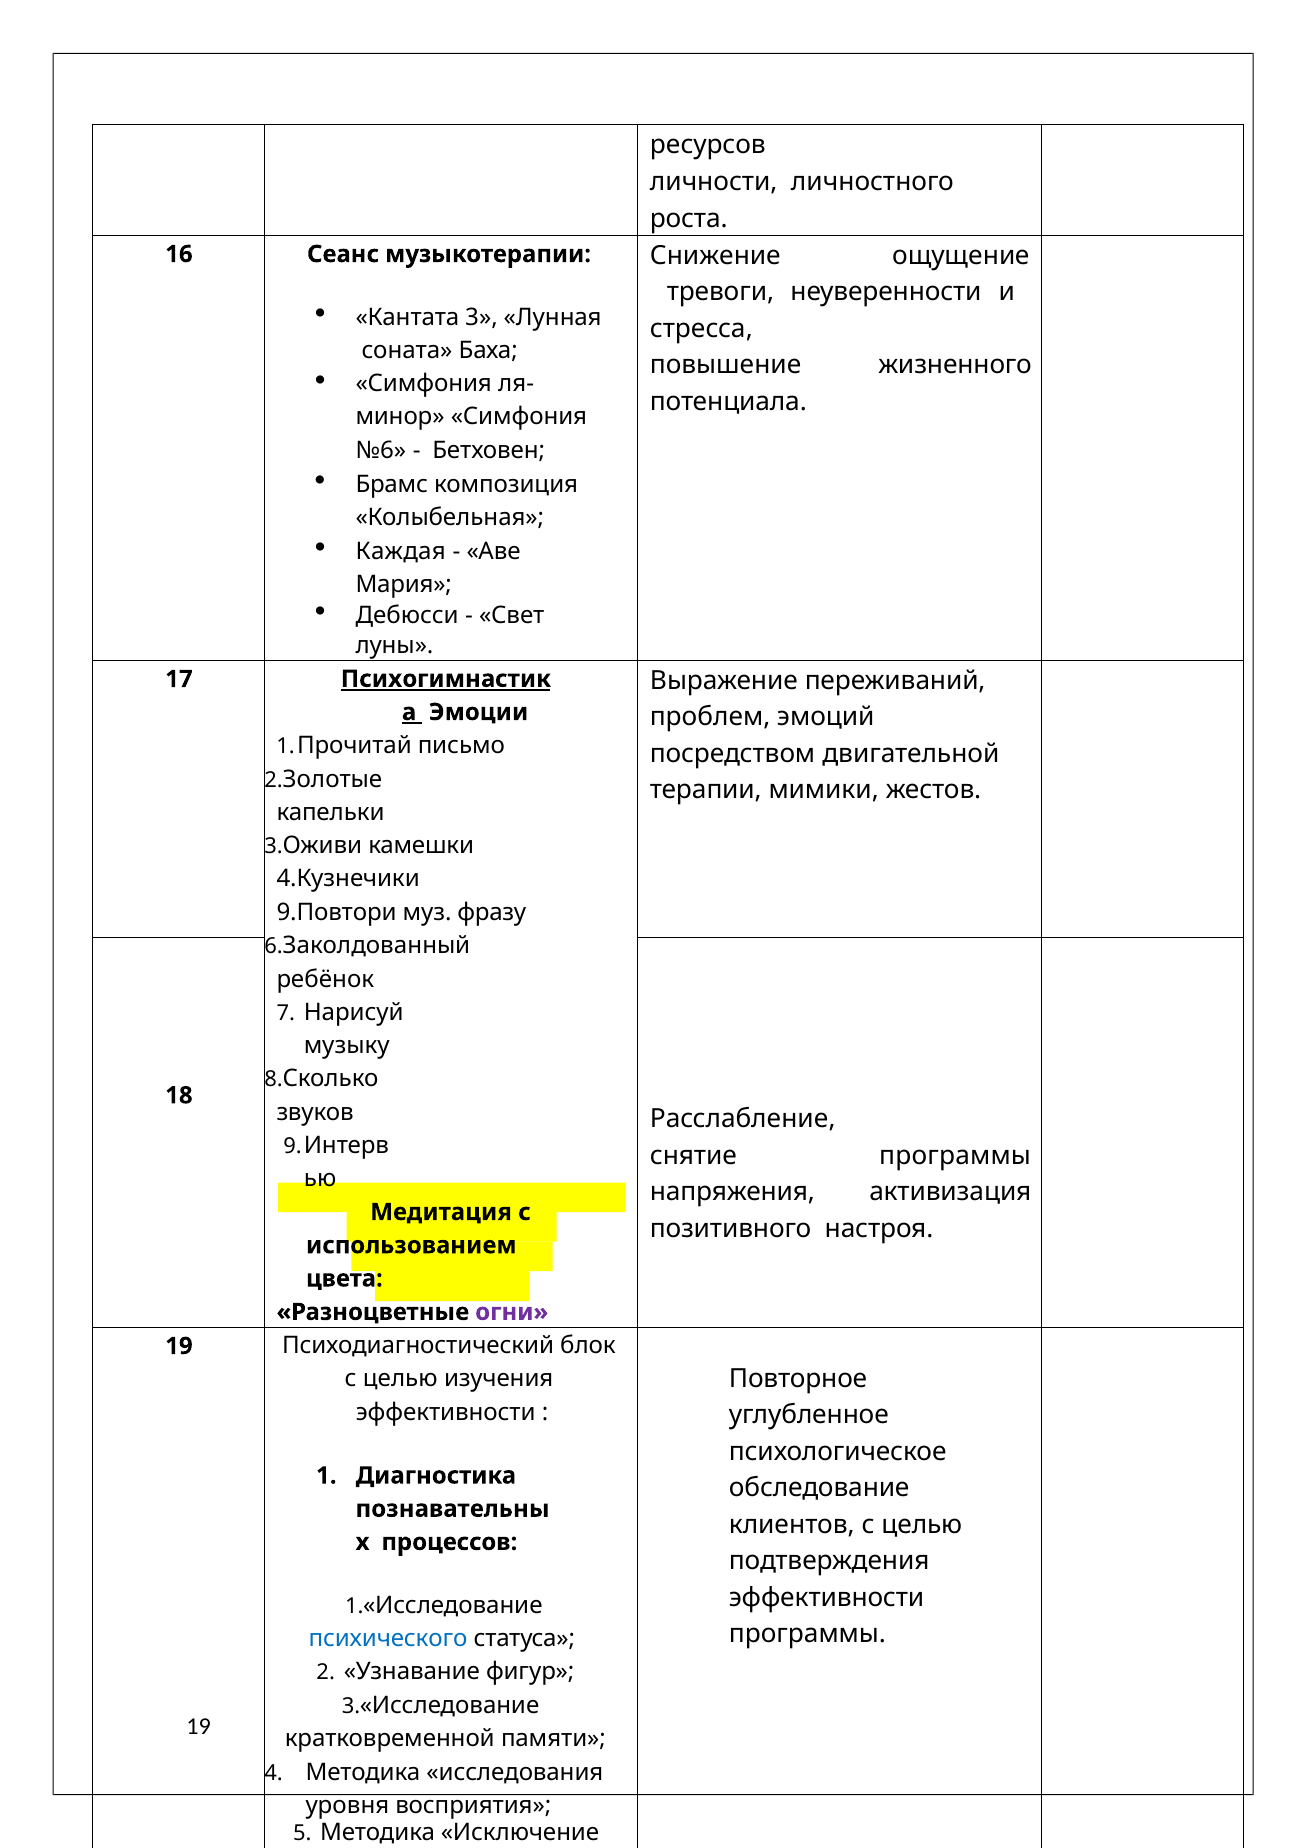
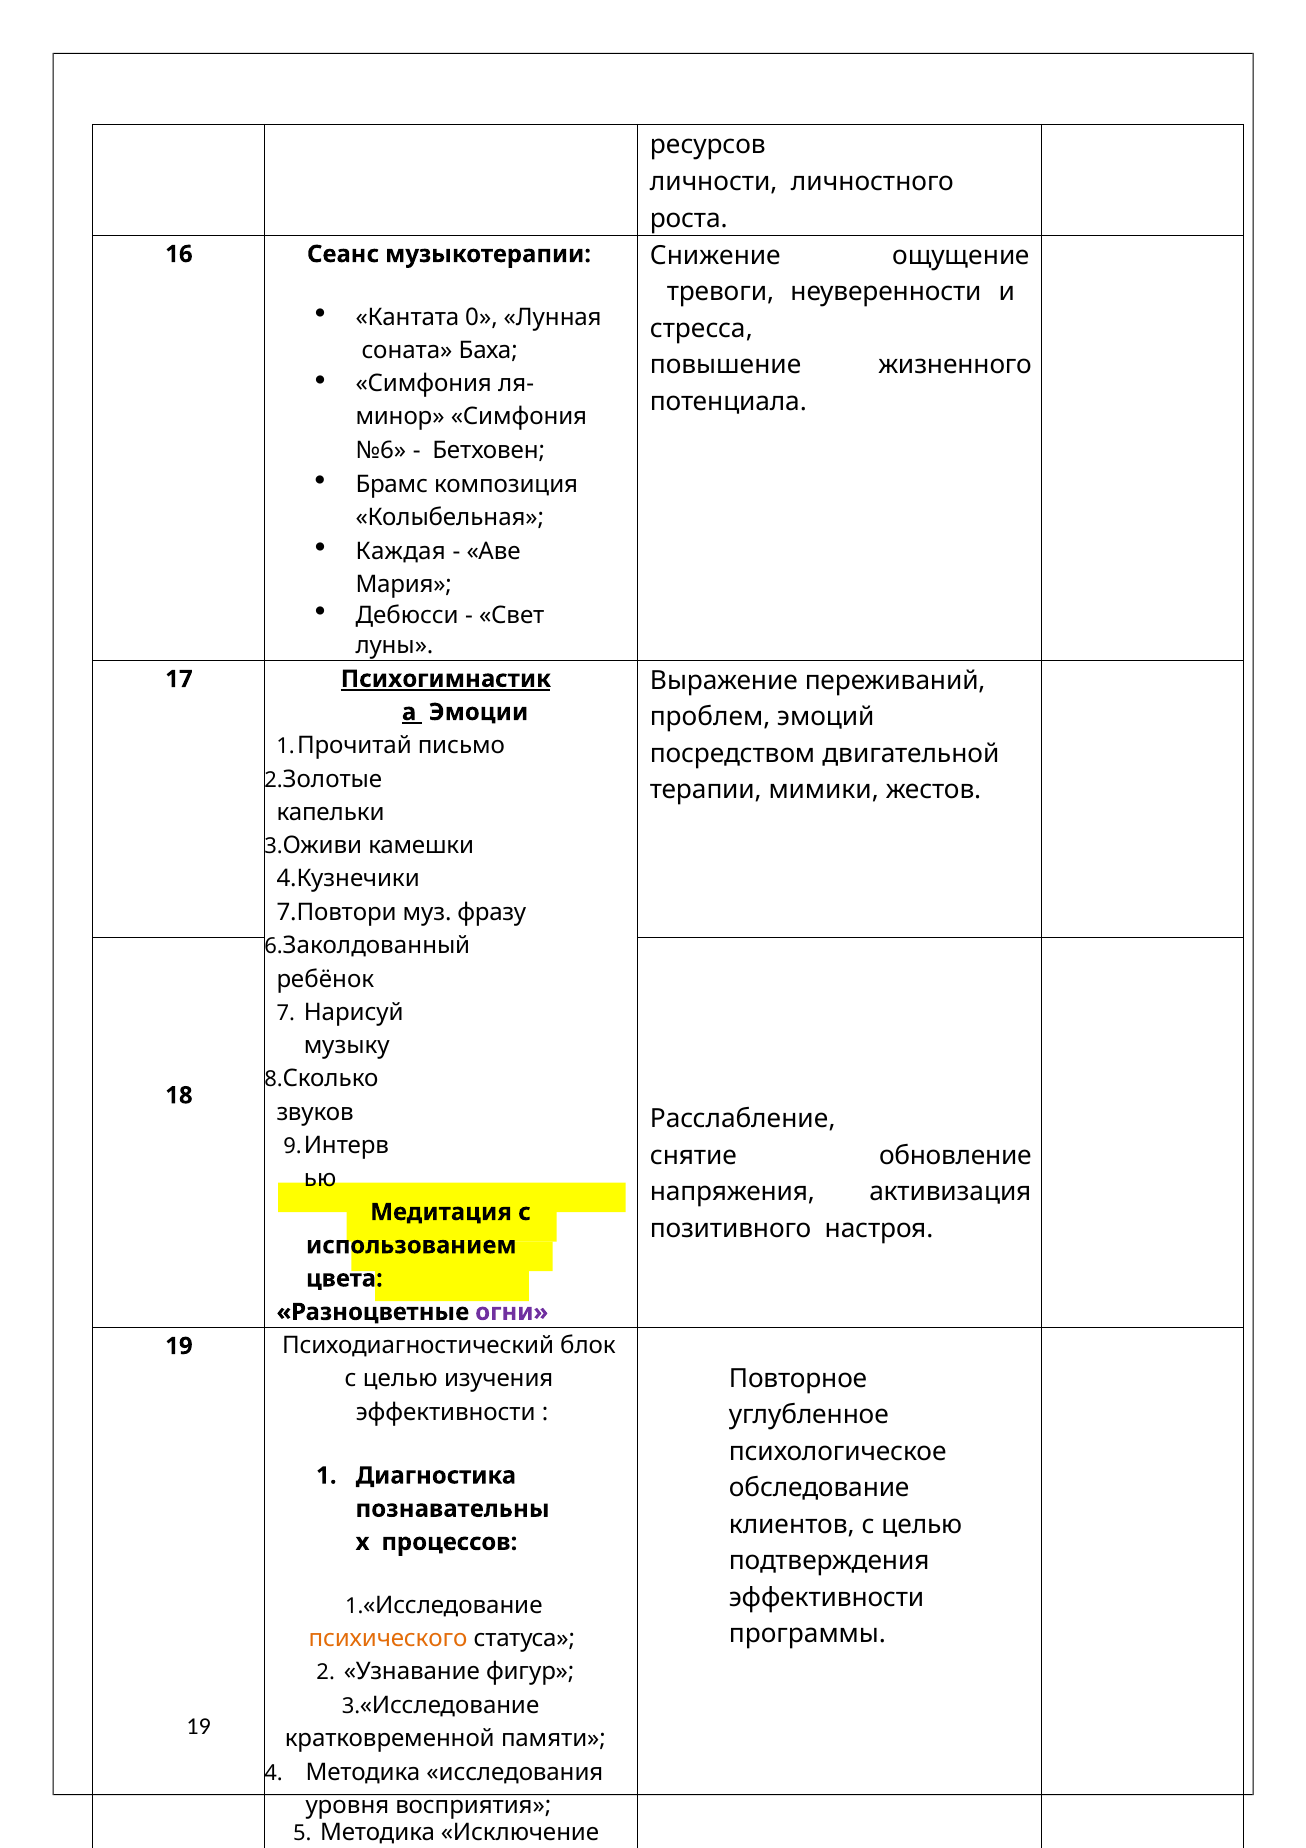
3: 3 -> 0 (482, 317)
9.Повтори: 9.Повтори -> 7.Повтори (337, 912)
снятие программы: программы -> обновление (955, 1156)
психического colour: blue -> orange (388, 1639)
